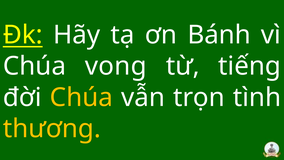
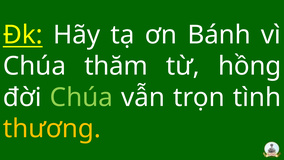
vọng: vọng -> thăm (116, 66)
tiếng: tiếng -> hồng (250, 66)
Chúa colour: yellow -> light green (81, 97)
